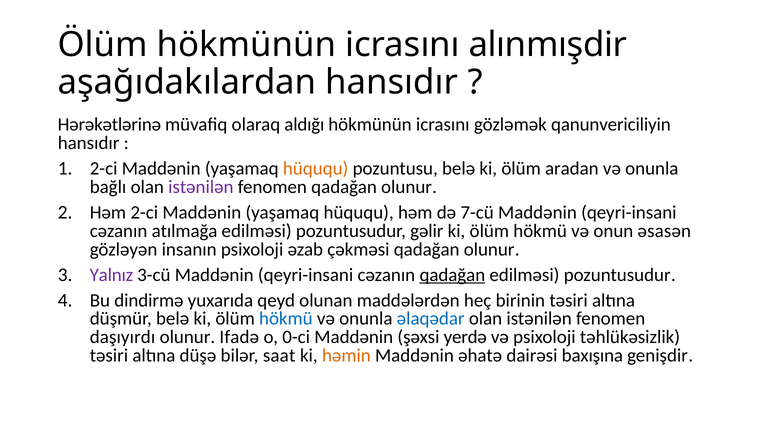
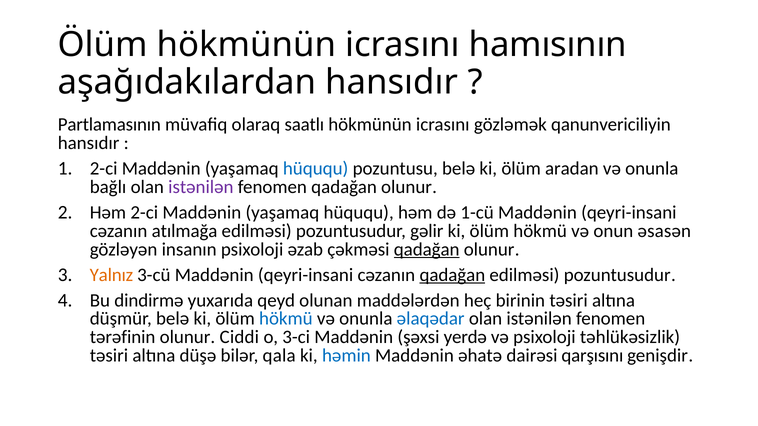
alınmışdir: alınmışdir -> hamısının (548, 45)
Hərəkətlərinə: Hərəkətlərinə -> Partlamasının (109, 125)
aldığı: aldığı -> saatlı (304, 125)
hüququ colour: orange -> blue (316, 169)
7-cü: 7-cü -> 1-cü (477, 213)
qadağan underline: none -> present (427, 250)
Yalnız colour: purple -> orange (111, 275)
daşıyırdı: daşıyırdı -> tərəfinin (123, 337)
Ifadə: Ifadə -> Ciddi (239, 337)
0-ci: 0-ci -> 3-ci (296, 337)
saat: saat -> qala (279, 356)
həmin colour: orange -> blue (346, 356)
baxışına: baxışına -> qarşısını (592, 356)
